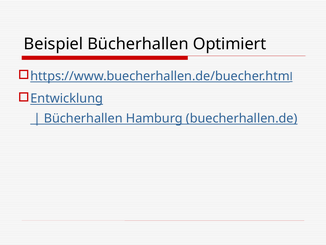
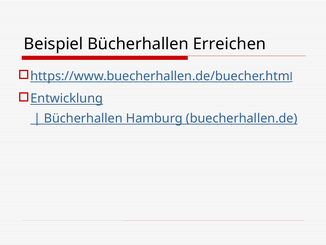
Optimiert: Optimiert -> Erreichen (229, 44)
